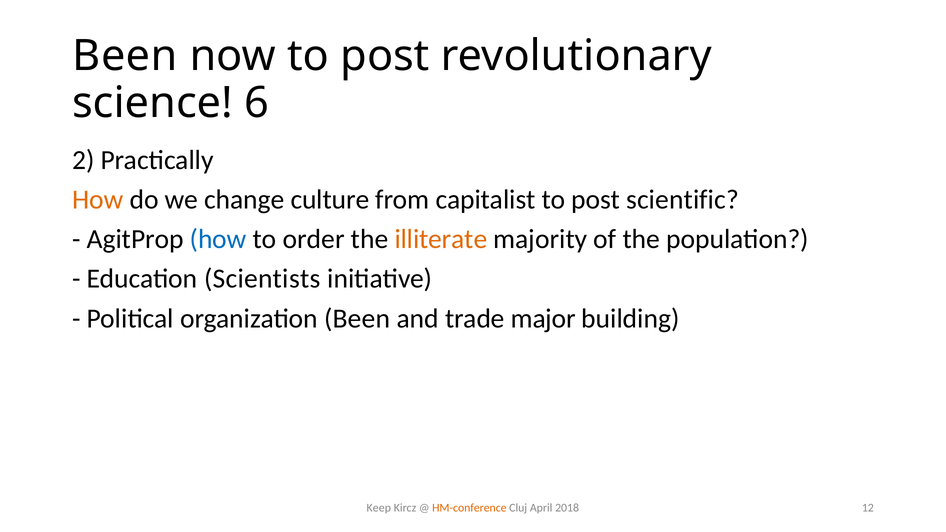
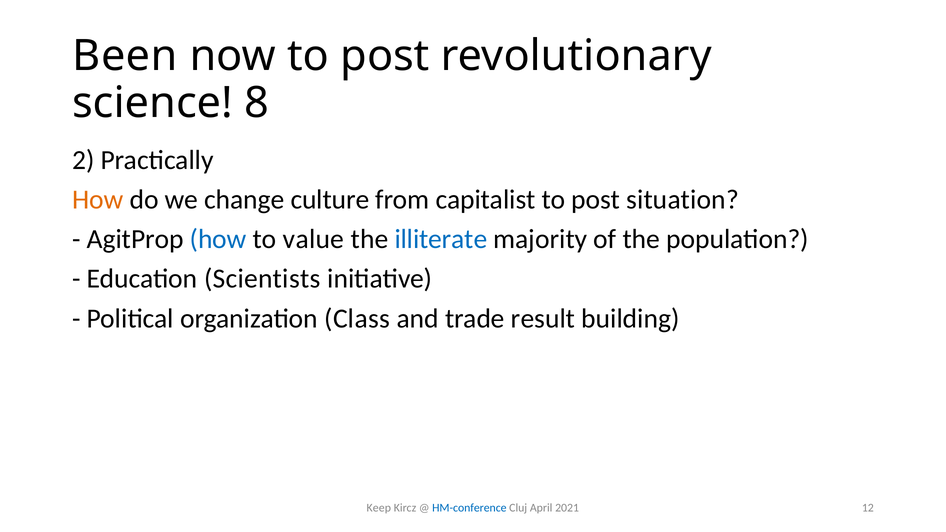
6: 6 -> 8 (257, 103)
scientific: scientific -> situation (683, 200)
order: order -> value (314, 239)
illiterate colour: orange -> blue (441, 239)
organization Been: Been -> Class (357, 319)
major: major -> result (543, 319)
HM-conference colour: orange -> blue (469, 508)
2018: 2018 -> 2021 (567, 508)
